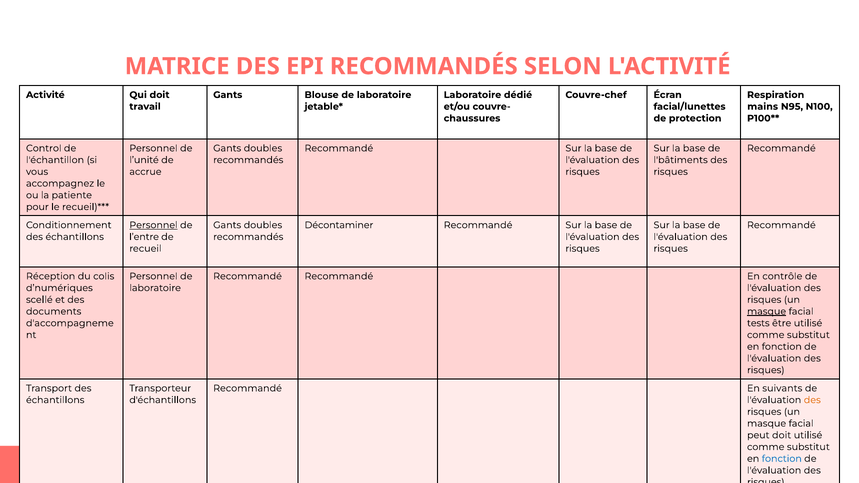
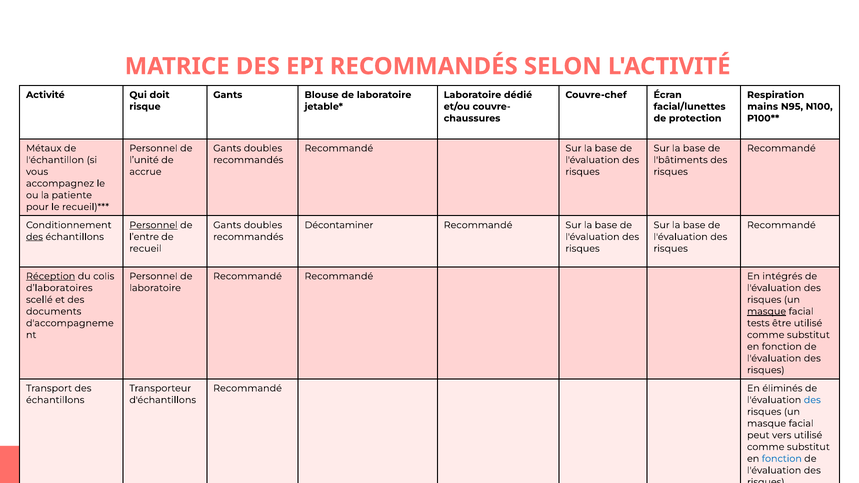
travail: travail -> risque (145, 107)
Control: Control -> Métaux (44, 148)
des underline: none -> present (34, 237)
Réception underline: none -> present (51, 276)
contrôle: contrôle -> intégrés (782, 276)
d’numériques: d’numériques -> d’laboratoires (59, 288)
suivants: suivants -> éliminés (782, 388)
des colour: orange -> blue (812, 400)
peut doit: doit -> vers (782, 435)
